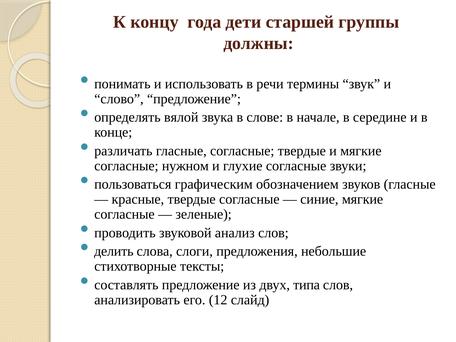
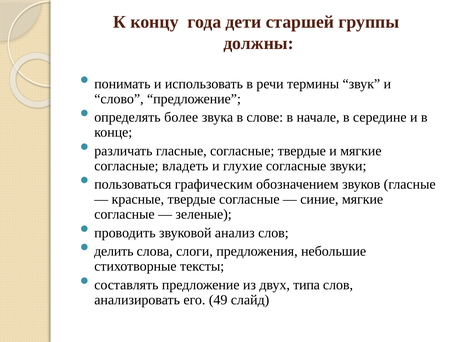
вялой: вялой -> более (181, 117)
нужном: нужном -> владеть (185, 166)
12: 12 -> 49 (218, 300)
